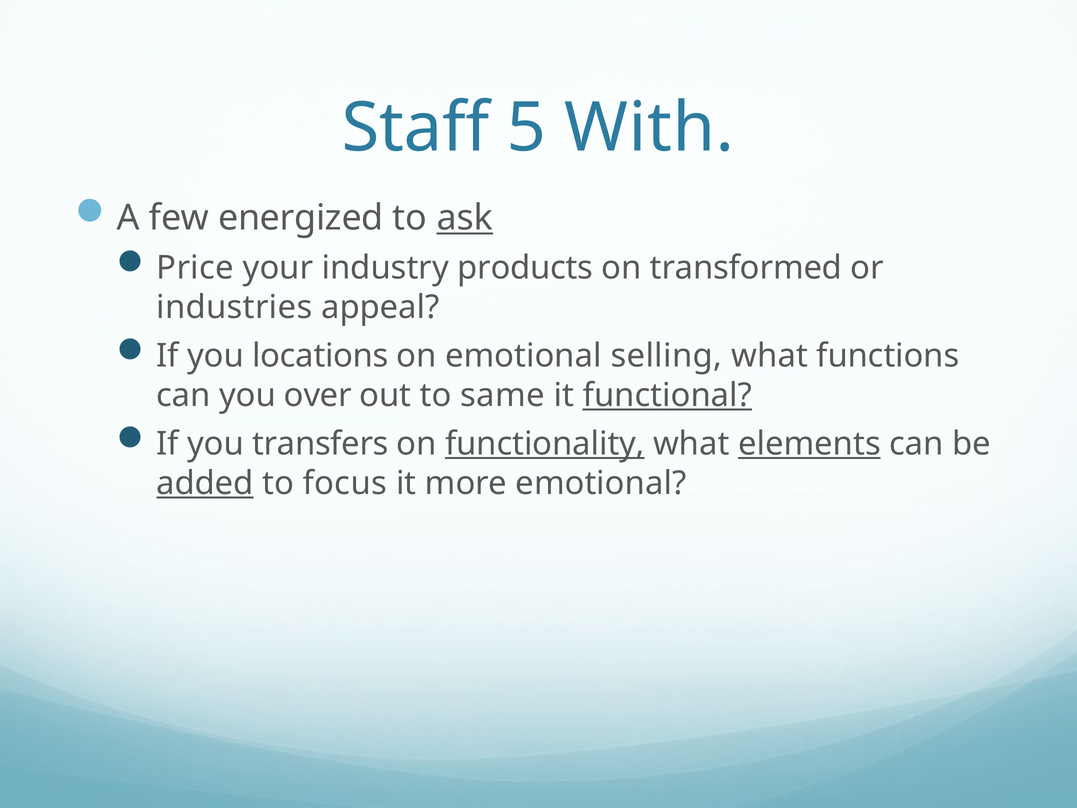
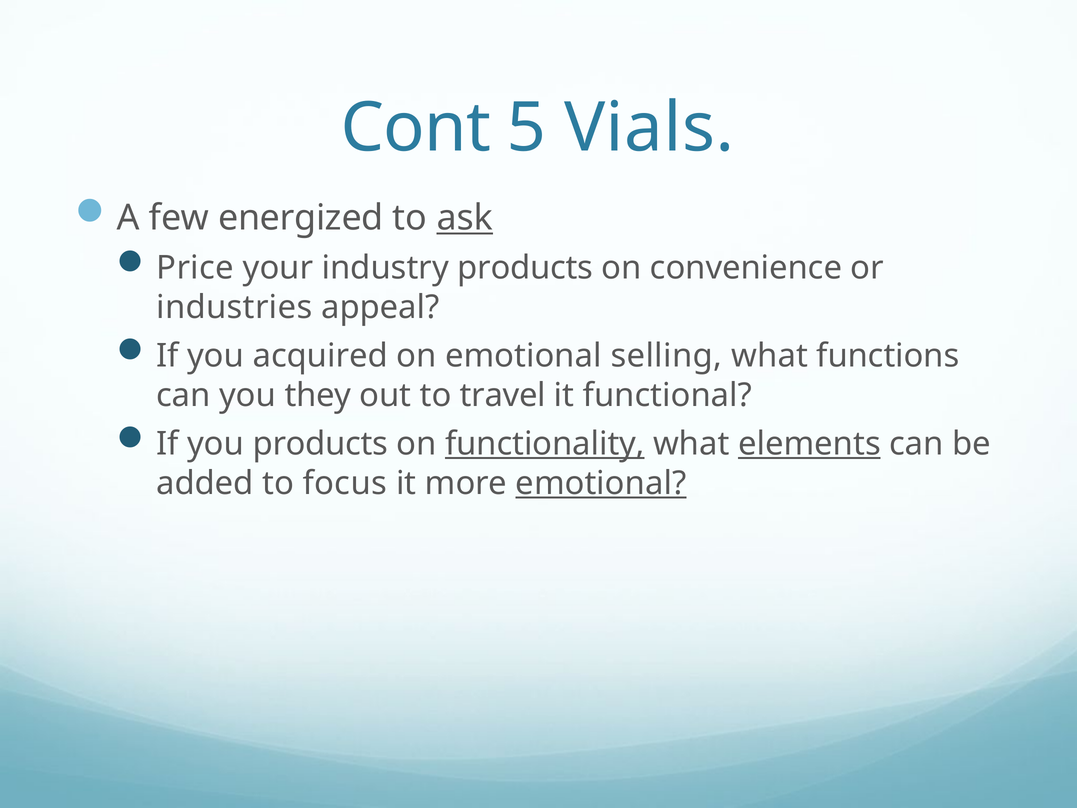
Staff: Staff -> Cont (416, 128)
With: With -> Vials (649, 128)
transformed: transformed -> convenience (746, 268)
locations: locations -> acquired (320, 356)
over: over -> they (318, 395)
same: same -> travel (503, 395)
functional underline: present -> none (667, 395)
you transfers: transfers -> products (320, 444)
added underline: present -> none (205, 483)
emotional underline: none -> present (601, 483)
